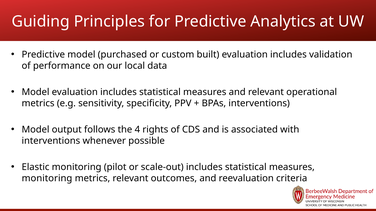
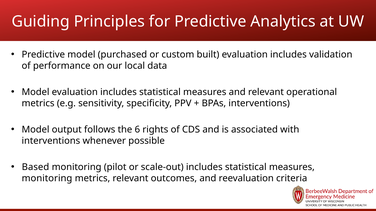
4: 4 -> 6 (137, 130)
Elastic: Elastic -> Based (35, 167)
